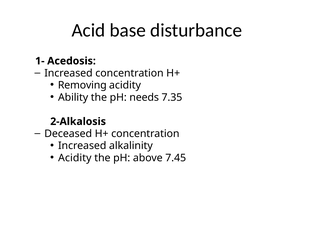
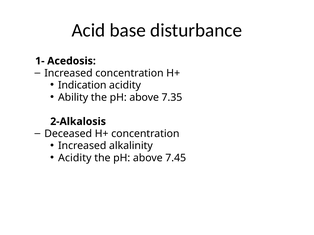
Removing: Removing -> Indication (82, 85)
needs: needs -> above (144, 98)
